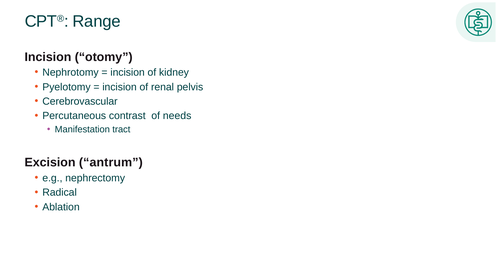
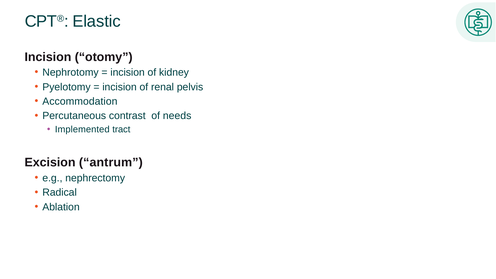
Range: Range -> Elastic (97, 21)
Cerebrovascular: Cerebrovascular -> Accommodation (80, 101)
Manifestation: Manifestation -> Implemented (82, 129)
